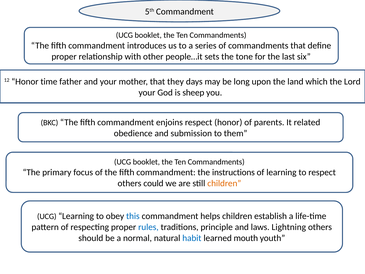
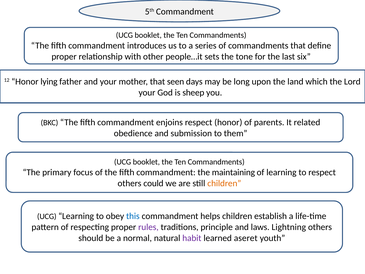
time: time -> lying (49, 82)
they: they -> seen (176, 82)
instructions: instructions -> maintaining (233, 172)
rules colour: blue -> purple (148, 227)
habit colour: blue -> purple (192, 238)
mouth: mouth -> aseret (246, 238)
